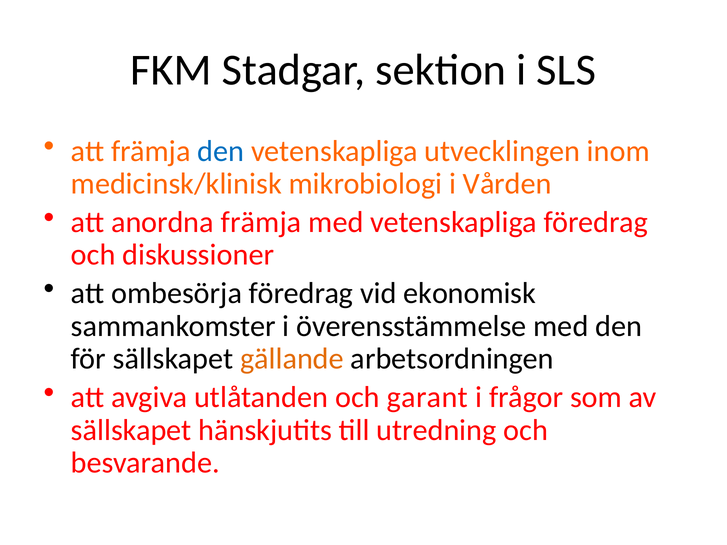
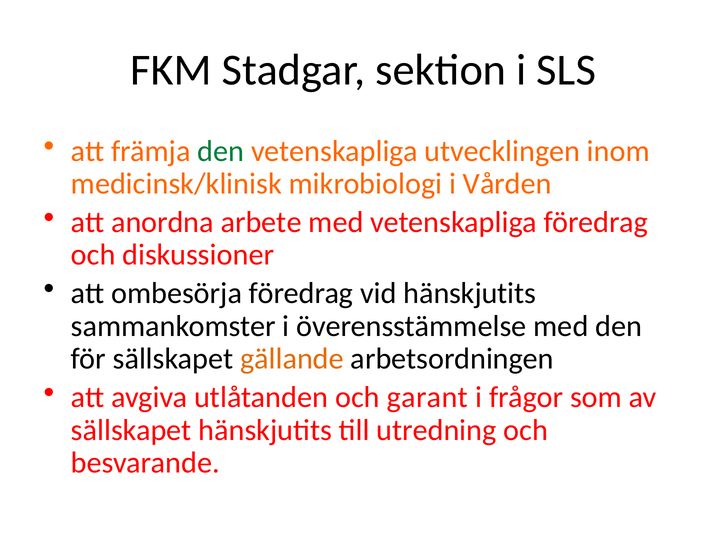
den colour: blue -> green (221, 151)
anordna främja: främja -> arbete (261, 222)
vid ekonomisk: ekonomisk -> hänskjutits (470, 294)
